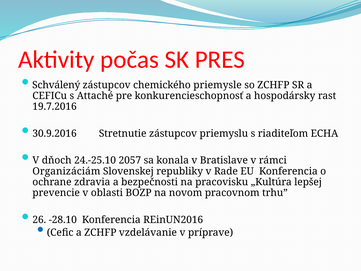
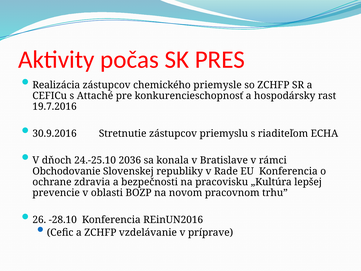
Schválený: Schválený -> Realizácia (56, 85)
2057: 2057 -> 2036 (130, 160)
Organizáciám: Organizáciám -> Obchodovanie (66, 171)
